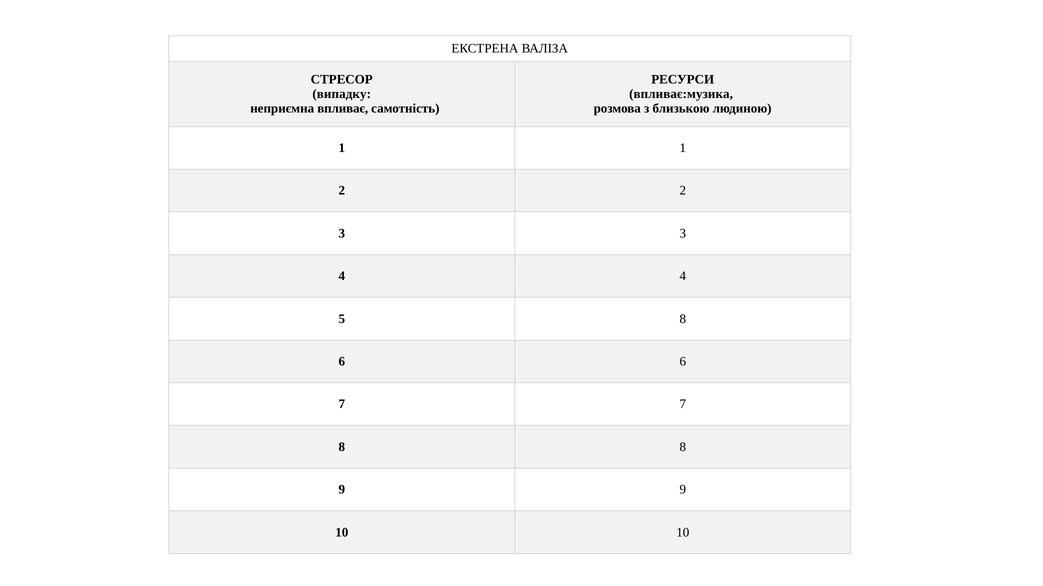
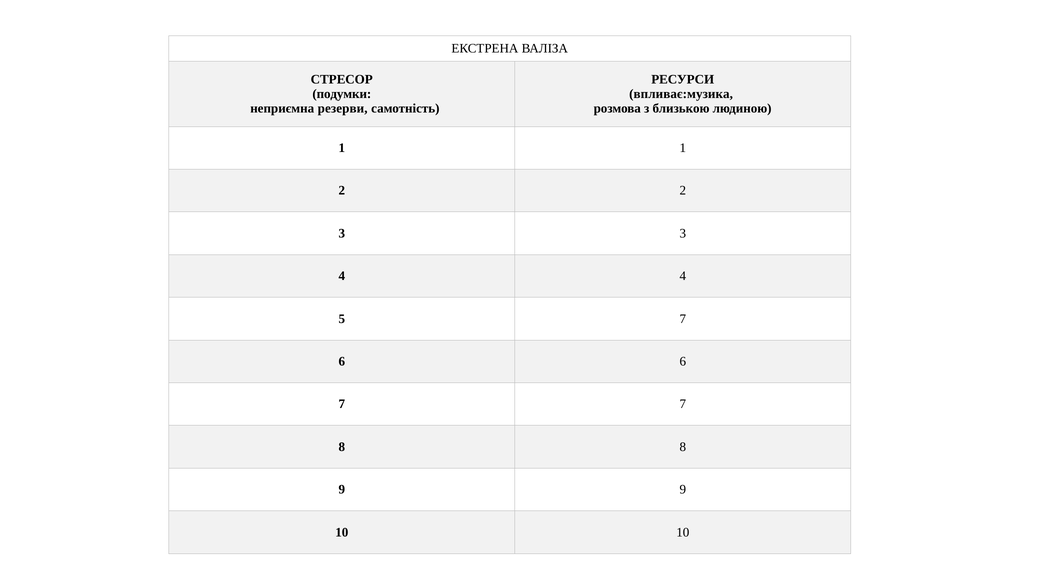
випадку: випадку -> подумки (342, 94)
впливає: впливає -> резерви (343, 109)
5 8: 8 -> 7 (683, 319)
